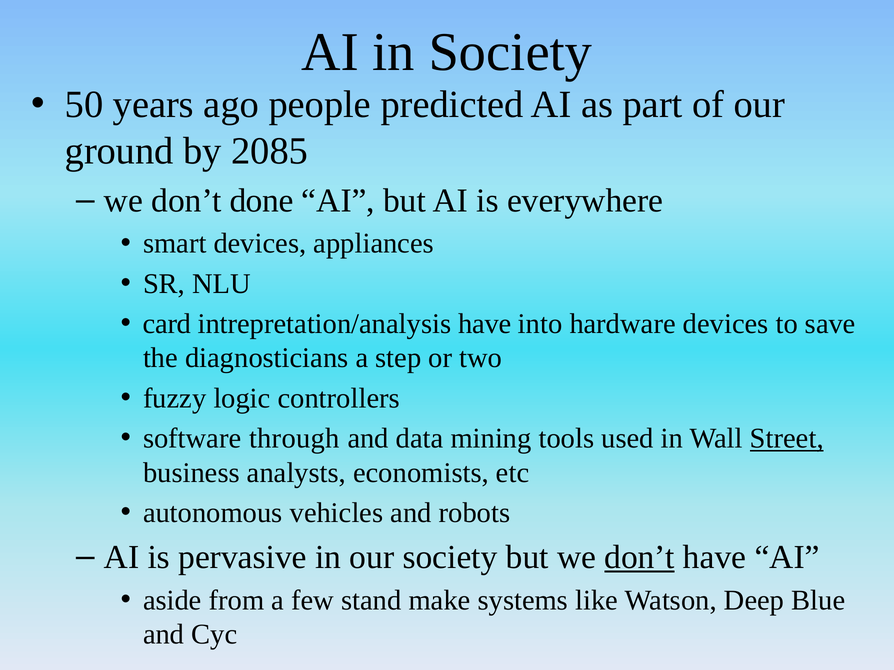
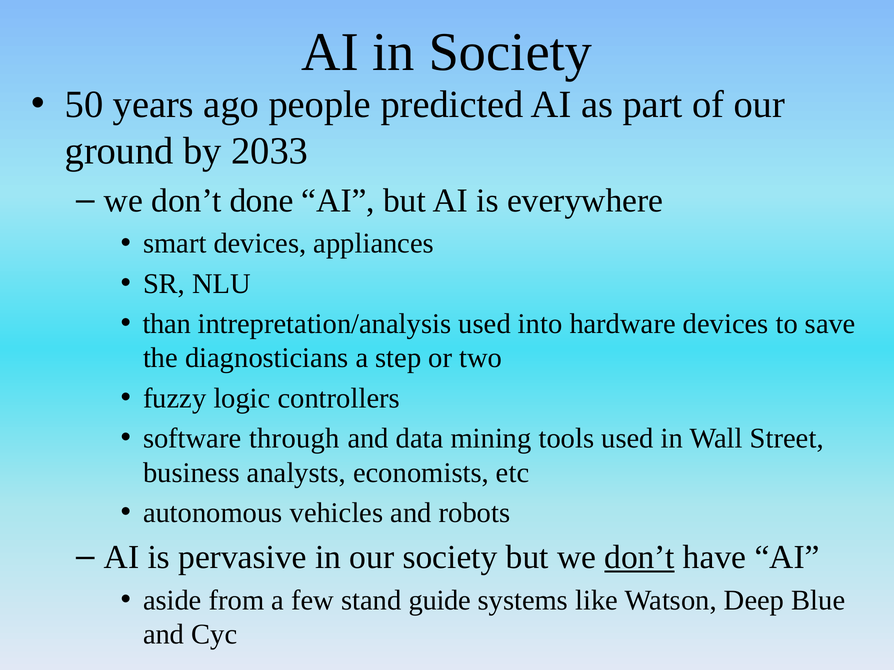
2085: 2085 -> 2033 (270, 151)
card: card -> than (167, 324)
intrepretation/analysis have: have -> used (485, 324)
Street underline: present -> none (787, 439)
make: make -> guide (440, 601)
